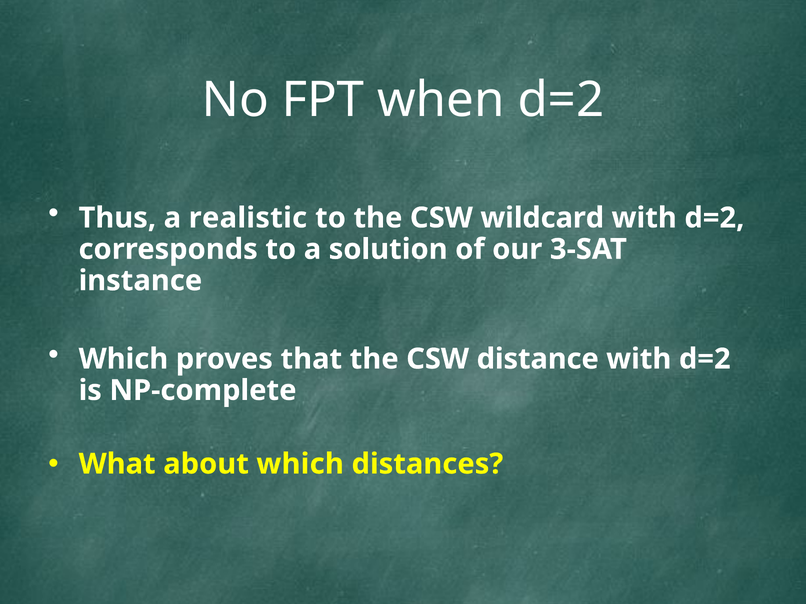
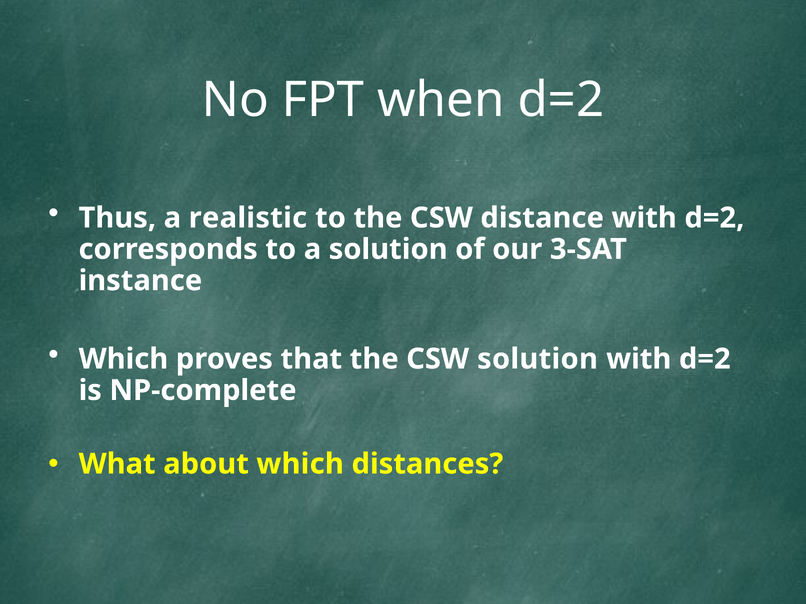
wildcard: wildcard -> distance (542, 218)
CSW distance: distance -> solution (538, 359)
